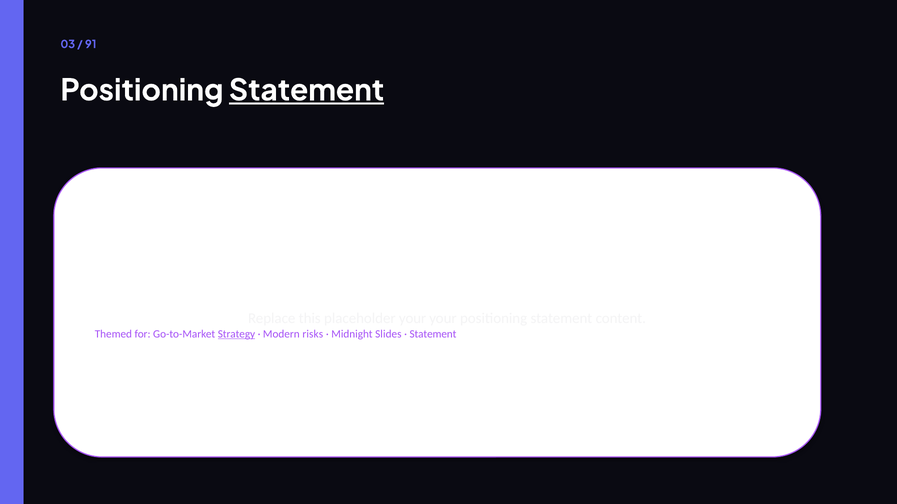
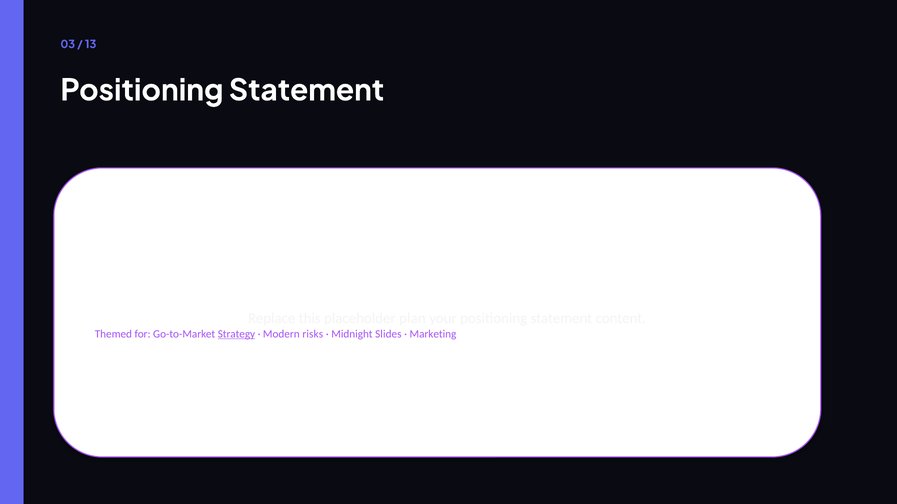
91: 91 -> 13 (91, 44)
Statement underline: present -> none (307, 91)
placeholder your: your -> plan (412, 319)
Statement: Statement -> Marketing (433, 334)
